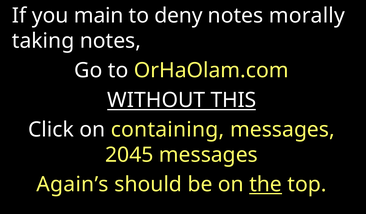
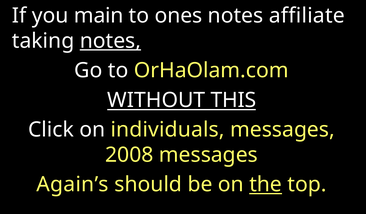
deny: deny -> ones (178, 16)
morally: morally -> affiliate (307, 16)
notes underline: none -> present (110, 41)
containing: containing -> individuals (168, 130)
2045: 2045 -> 2008 (129, 155)
